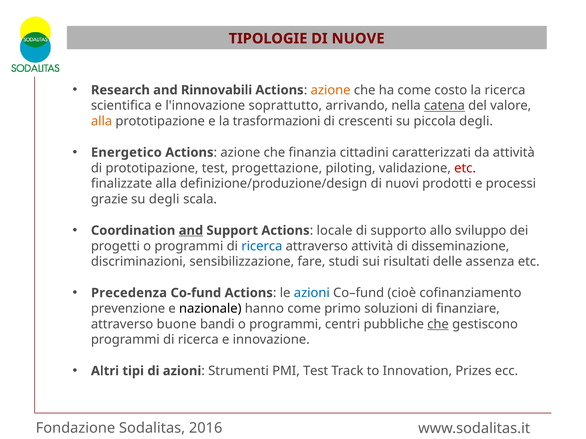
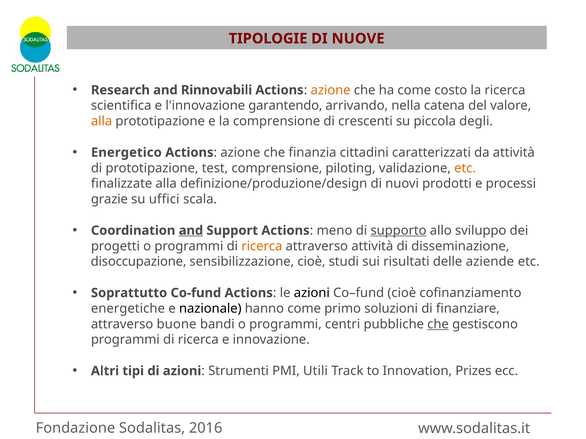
soprattutto: soprattutto -> garantendo (285, 106)
catena underline: present -> none (444, 106)
la trasformazioni: trasformazioni -> comprensione (277, 121)
test progettazione: progettazione -> comprensione (277, 168)
etc colour: red -> orange (465, 168)
su degli: degli -> uffici (164, 200)
locale: locale -> meno (334, 231)
supporto underline: none -> present (399, 231)
ricerca colour: blue -> orange (262, 246)
discriminazioni: discriminazioni -> disoccupazione (139, 262)
sensibilizzazione fare: fare -> cioè (311, 262)
assenza: assenza -> aziende (490, 262)
Precedenza: Precedenza -> Soprattutto (129, 293)
azioni colour: blue -> black (312, 293)
prevenzione: prevenzione -> energetiche (128, 309)
PMI Test: Test -> Utili (315, 371)
